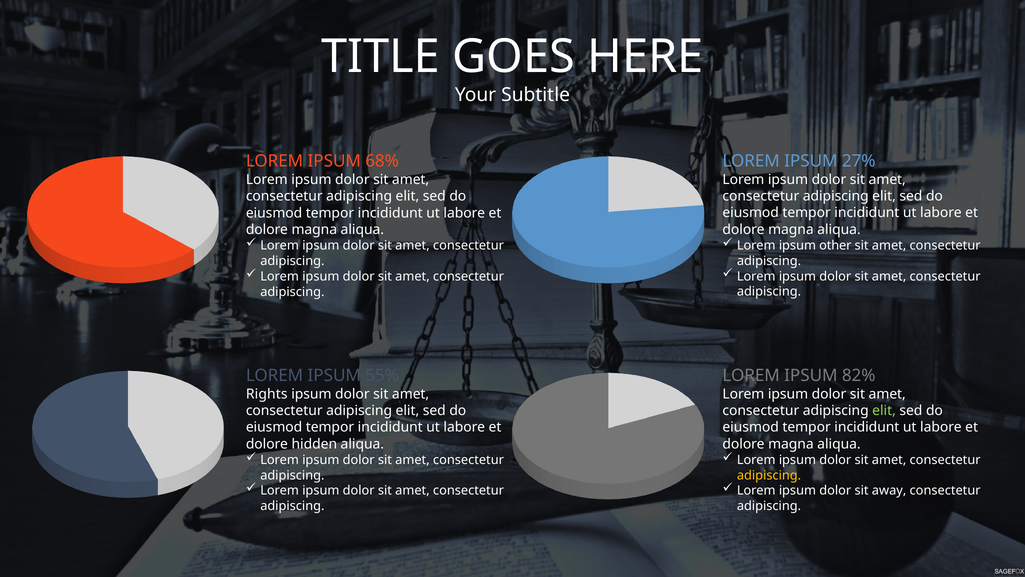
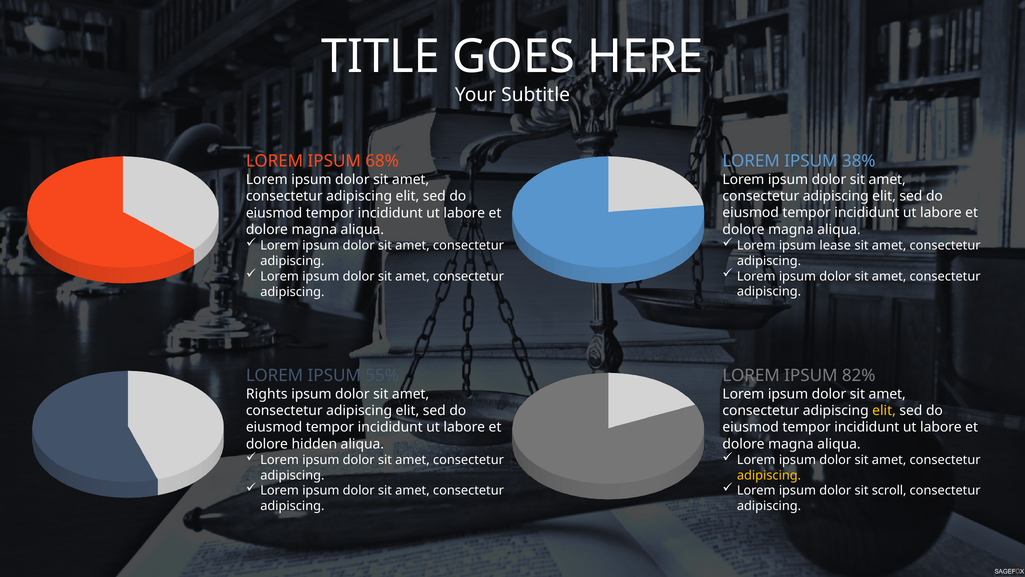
27%: 27% -> 38% (859, 161)
other: other -> lease (835, 245)
elit colour: light green -> yellow (884, 410)
away: away -> scroll (889, 490)
